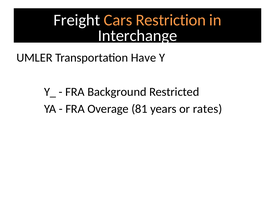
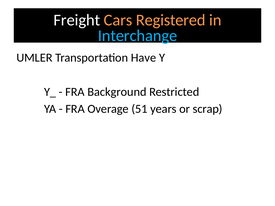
Restriction: Restriction -> Registered (171, 20)
Interchange colour: white -> light blue (138, 36)
81: 81 -> 51 (139, 109)
rates: rates -> scrap (208, 109)
